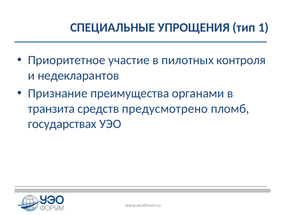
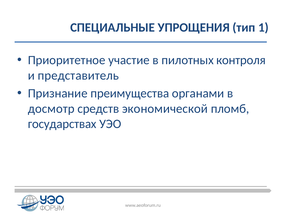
недекларантов: недекларантов -> представитель (78, 75)
транзита: транзита -> досмотр (51, 108)
предусмотрено: предусмотрено -> экономической (165, 108)
